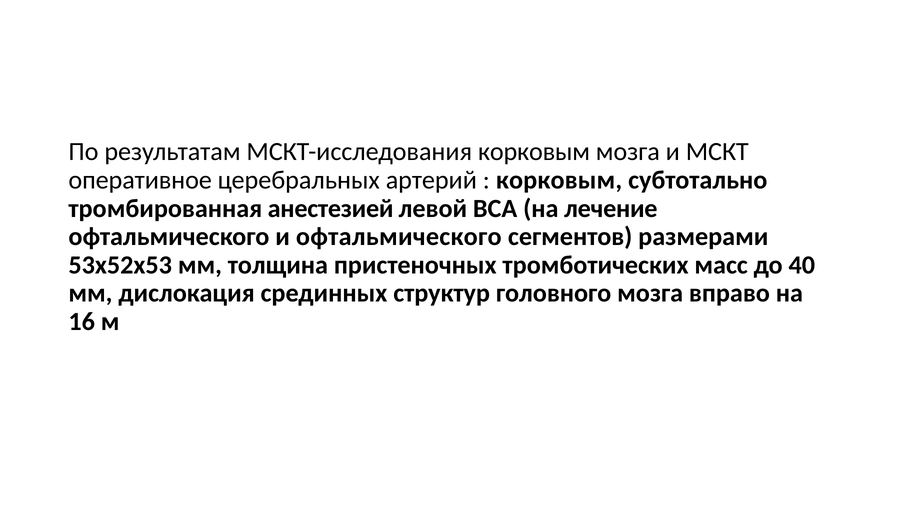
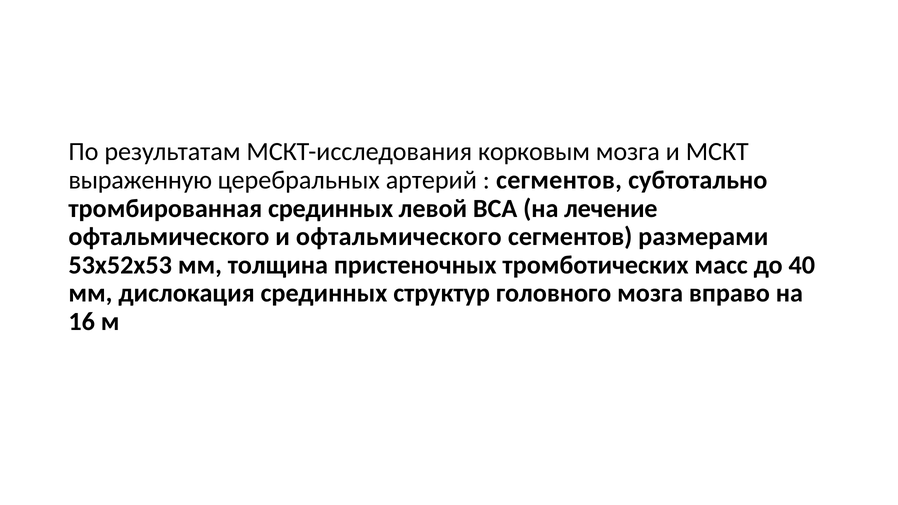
оперативное: оперативное -> выраженную (140, 180)
корковым: корковым -> сегментов (559, 180)
тромбированная анестезией: анестезией -> срединных (331, 208)
